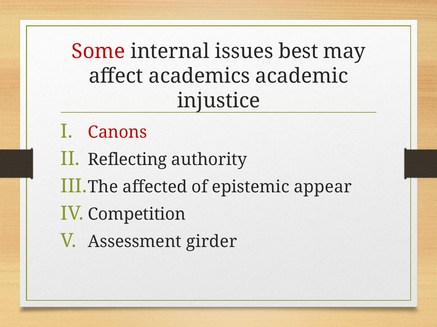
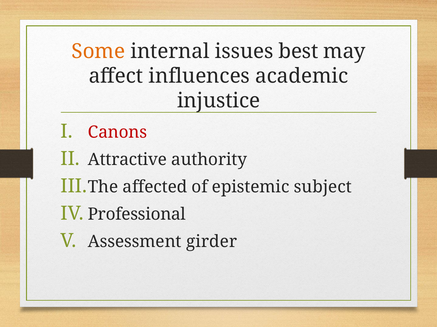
Some colour: red -> orange (98, 52)
academics: academics -> influences (199, 76)
Reflecting: Reflecting -> Attractive (127, 160)
appear: appear -> subject (323, 187)
Competition: Competition -> Professional (137, 215)
